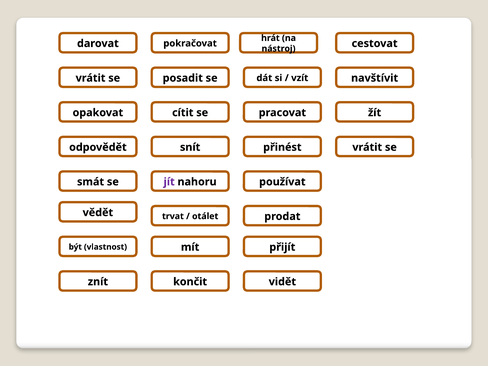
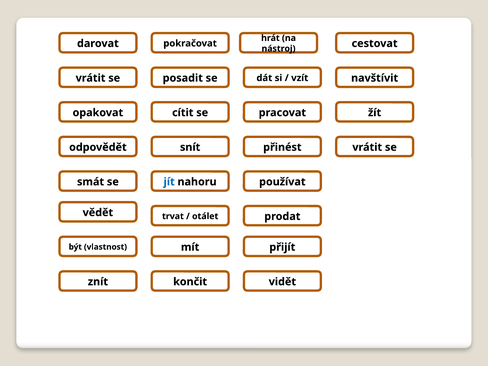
jít colour: purple -> blue (169, 182)
